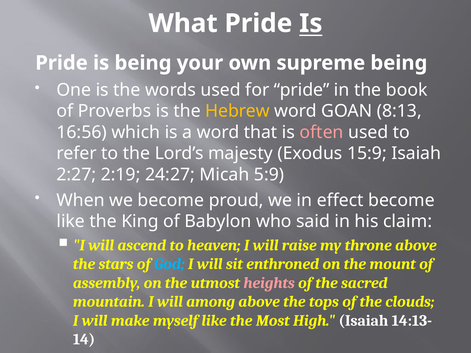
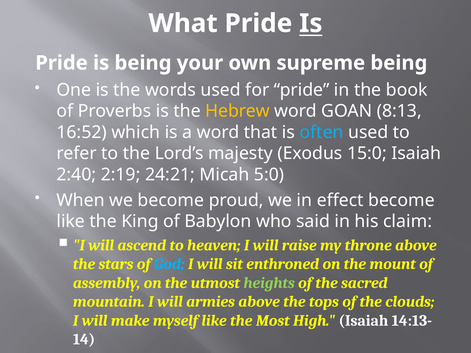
16:56: 16:56 -> 16:52 (82, 132)
often colour: pink -> light blue (322, 132)
15:9: 15:9 -> 15:0 (367, 154)
2:27: 2:27 -> 2:40 (76, 175)
24:27: 24:27 -> 24:21 (170, 175)
5:9: 5:9 -> 5:0 (269, 175)
heights colour: pink -> light green (269, 283)
among: among -> armies (211, 302)
